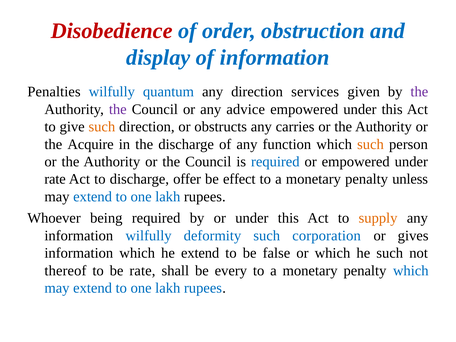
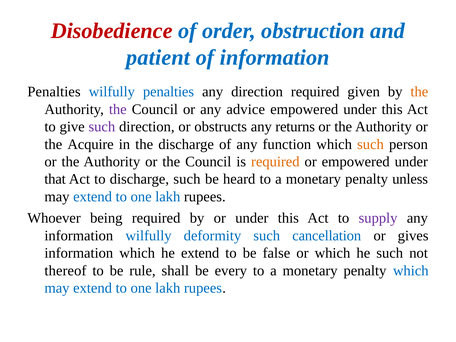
display: display -> patient (158, 57)
wilfully quantum: quantum -> penalties (168, 92)
direction services: services -> required (315, 92)
the colour: purple -> orange (419, 92)
such colour: orange -> purple (102, 127)
carries: carries -> returns (295, 127)
required colour: blue -> orange (275, 162)
rate: rate -> that (55, 179)
discharge offer: offer -> such (187, 179)
effect: effect -> heard (239, 179)
supply colour: orange -> purple (378, 218)
corporation: corporation -> cancellation (327, 236)
be rate: rate -> rule (142, 271)
